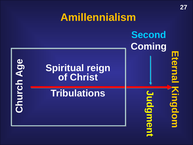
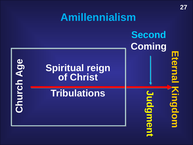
Amillennialism colour: yellow -> light blue (98, 17)
